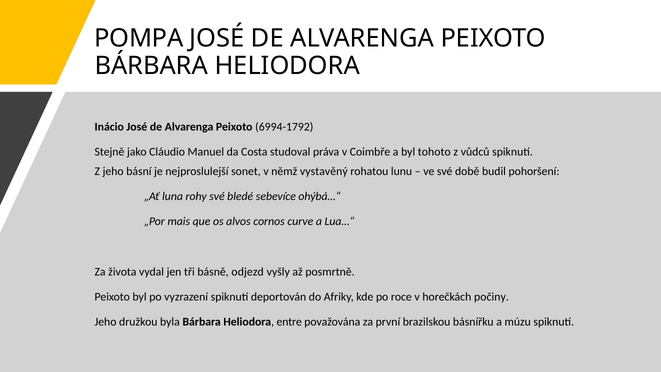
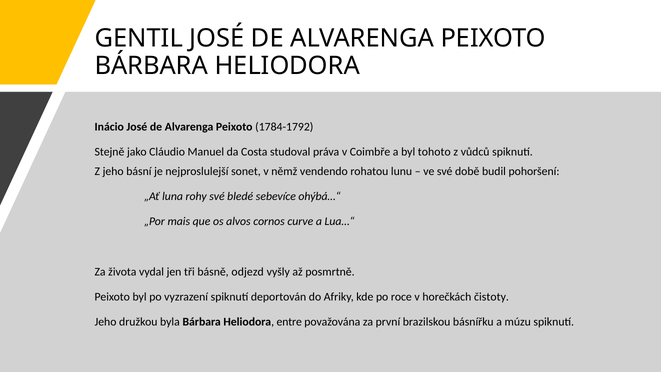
POMPA: POMPA -> GENTIL (139, 38)
6994-1792: 6994-1792 -> 1784-1792 (284, 127)
vystavěný: vystavěný -> vendendo (324, 171)
počiny: počiny -> čistoty (491, 297)
